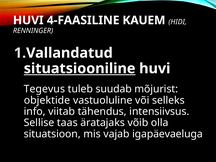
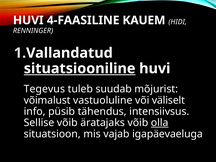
objektide: objektide -> võimalust (47, 100)
selleks: selleks -> väliselt (168, 100)
viitab: viitab -> püsib (62, 111)
Sellise taas: taas -> võib (67, 123)
olla underline: none -> present (160, 123)
